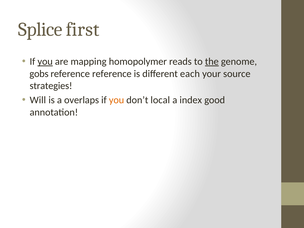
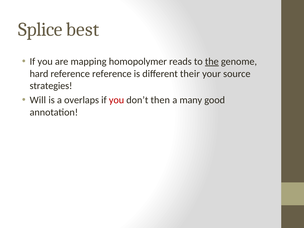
first: first -> best (83, 29)
you underline: present -> none (45, 62)
gobs: gobs -> hard (39, 74)
each: each -> their (190, 74)
you colour: orange -> red (117, 100)
local: local -> then (160, 100)
index: index -> many (191, 100)
